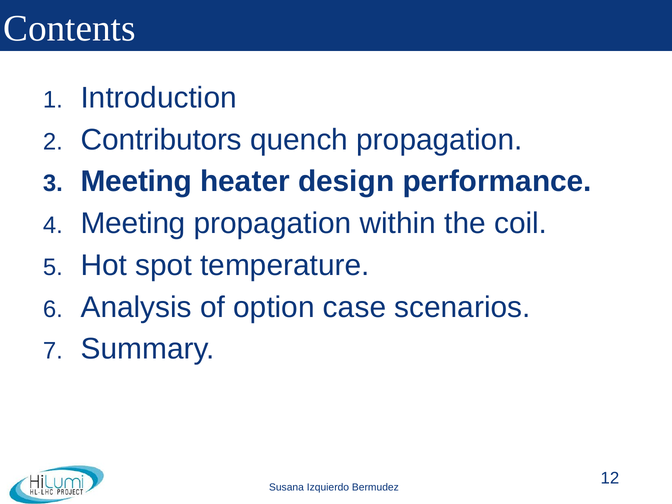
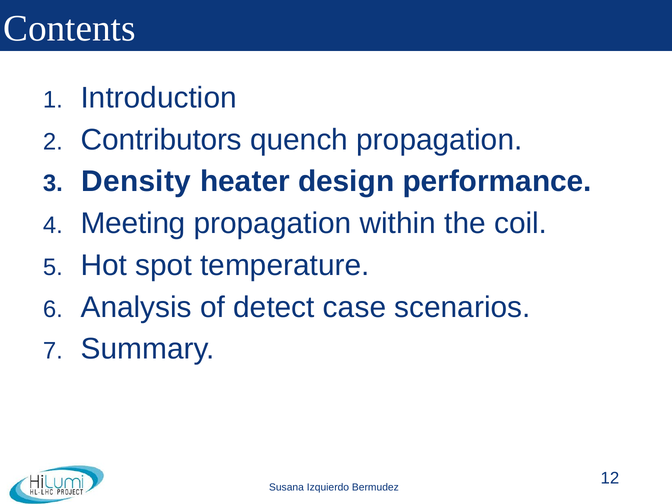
Meeting: Meeting -> Density (136, 182)
option: option -> detect (274, 307)
